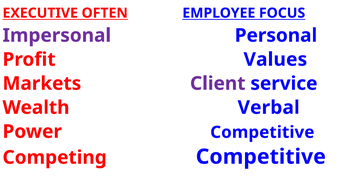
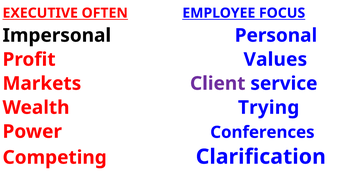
Impersonal colour: purple -> black (57, 35)
Verbal: Verbal -> Trying (269, 108)
Power Competitive: Competitive -> Conferences (262, 132)
Competing Competitive: Competitive -> Clarification (261, 157)
